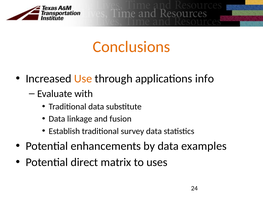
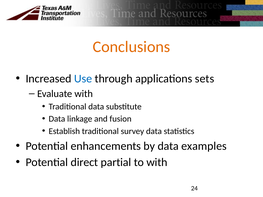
Use colour: orange -> blue (83, 79)
info: info -> sets (205, 79)
matrix: matrix -> partial (116, 163)
to uses: uses -> with (157, 163)
